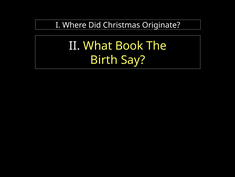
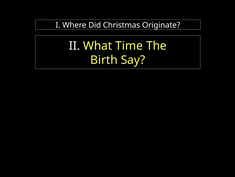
Book: Book -> Time (129, 46)
